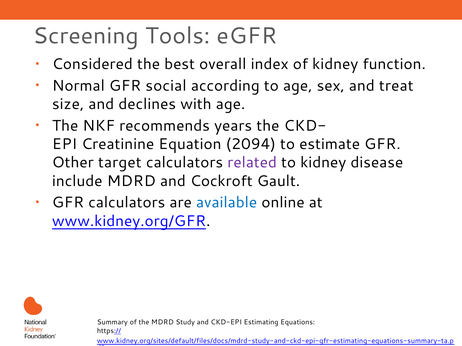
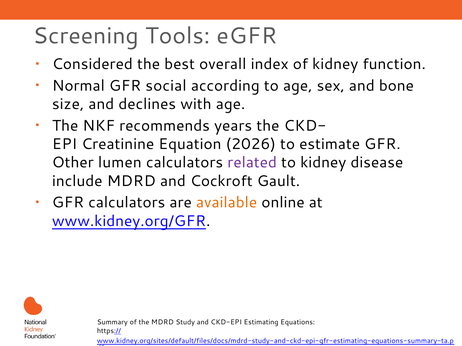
treat: treat -> bone (396, 86)
2094: 2094 -> 2026 (251, 144)
target: target -> lumen (120, 163)
available colour: blue -> orange (227, 203)
